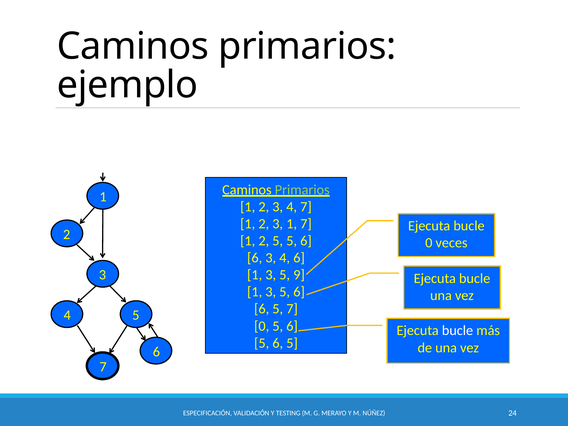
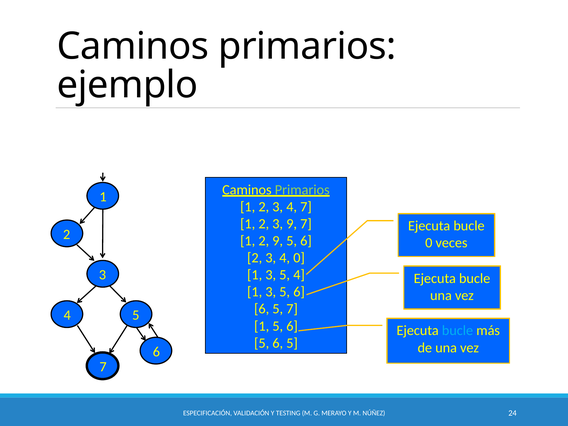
3 1: 1 -> 9 (292, 224)
2 5: 5 -> 9 (278, 241)
6: 6 -> 2 (255, 258)
4 6: 6 -> 0 (299, 258)
5 9: 9 -> 4 (299, 275)
0: 0 -> 1 (262, 326)
bucle colour: white -> light blue (458, 331)
